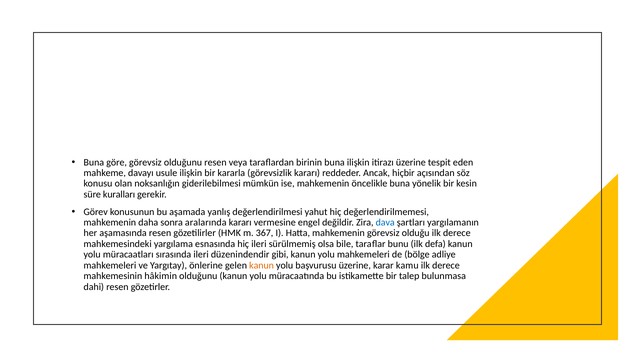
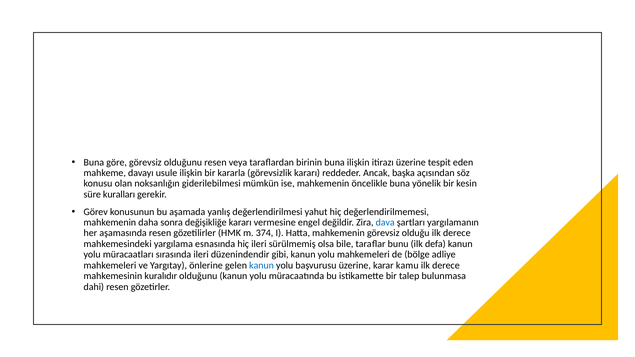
hiçbir: hiçbir -> başka (403, 173)
aralarında: aralarında -> değişikliğe (206, 223)
367: 367 -> 374 (265, 233)
kanun colour: orange -> blue (262, 265)
hâkimin: hâkimin -> kuralıdır (161, 276)
